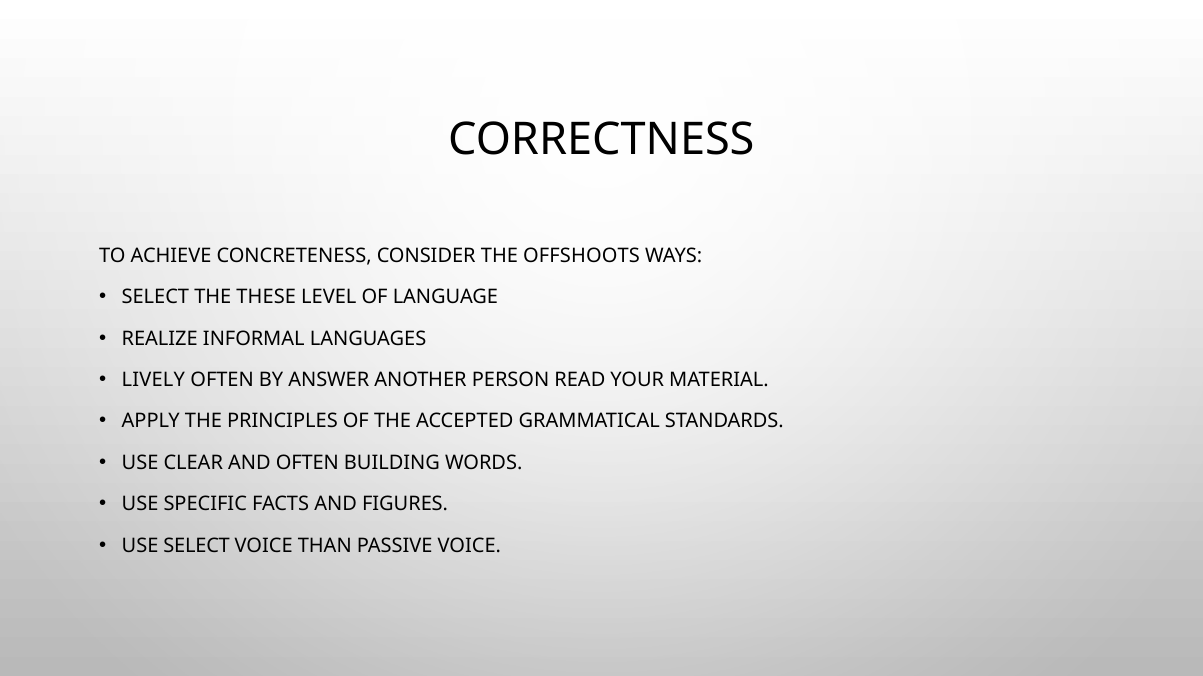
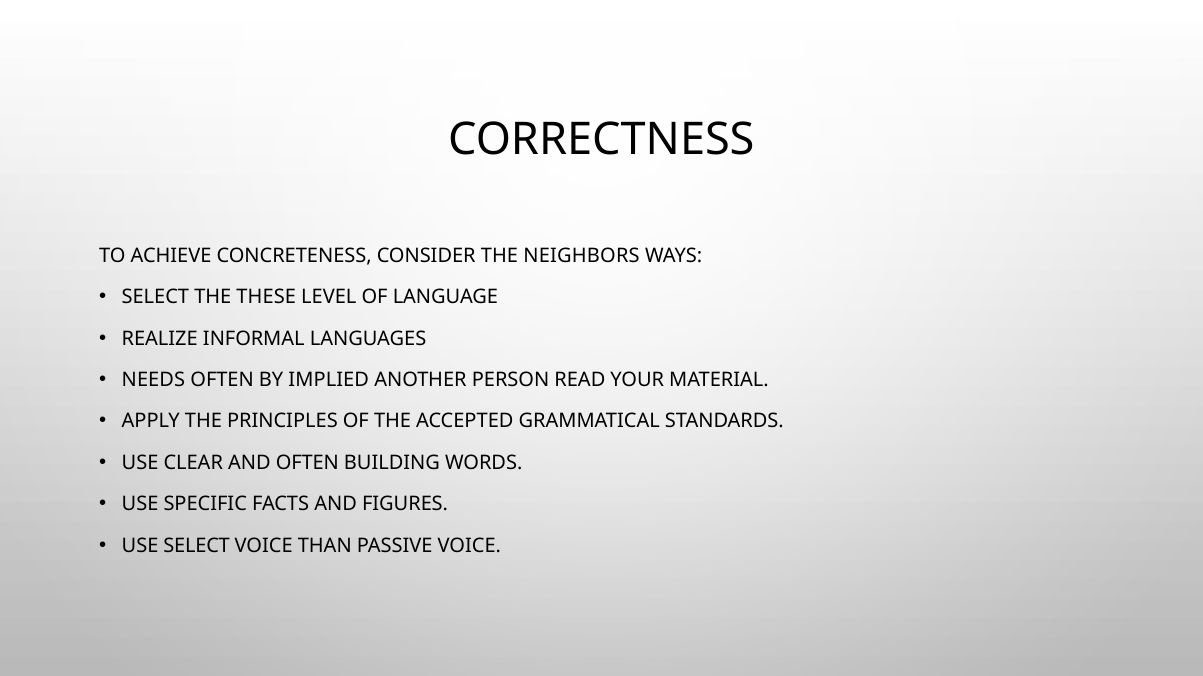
OFFSHOOTS: OFFSHOOTS -> NEIGHBORS (582, 256)
LIVELY: LIVELY -> NEEDS (153, 380)
ANSWER: ANSWER -> IMPLIED (329, 380)
